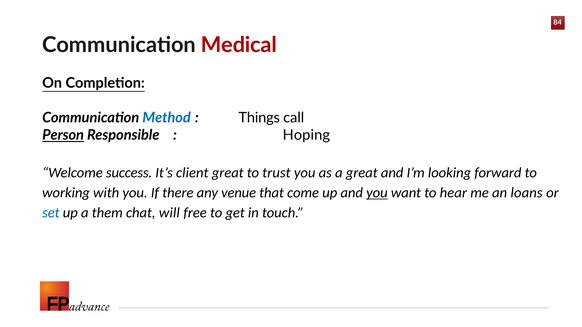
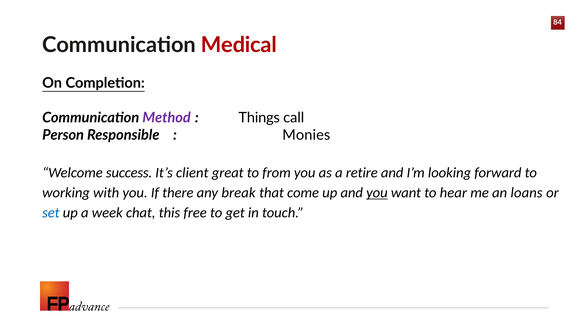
Method colour: blue -> purple (167, 118)
Person underline: present -> none (63, 135)
Hoping: Hoping -> Monies (306, 135)
trust: trust -> from (277, 173)
a great: great -> retire (362, 173)
venue: venue -> break (238, 193)
them: them -> week (107, 213)
will: will -> this (169, 213)
